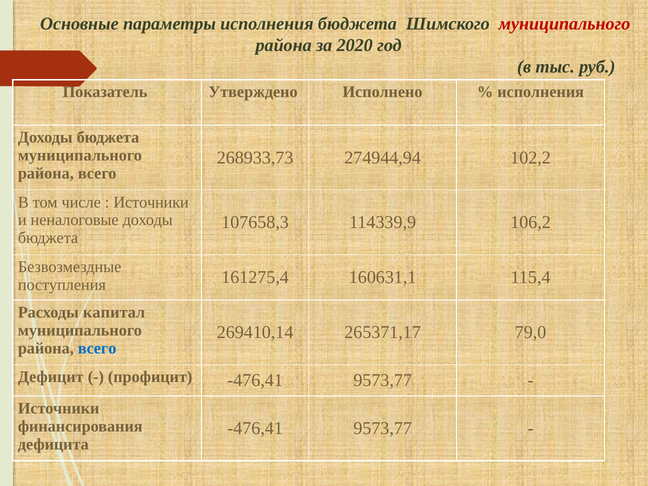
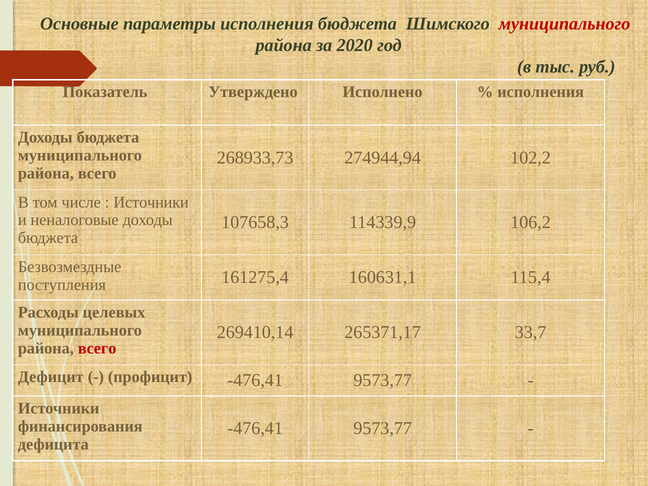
капитал: капитал -> целевых (114, 312)
79,0: 79,0 -> 33,7 (531, 333)
всего colour: blue -> red (97, 348)
